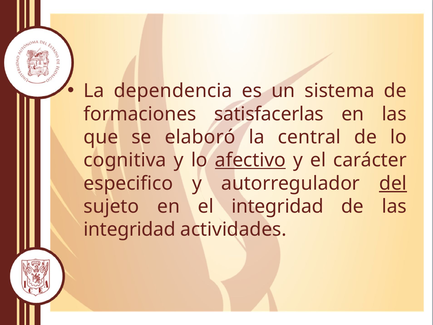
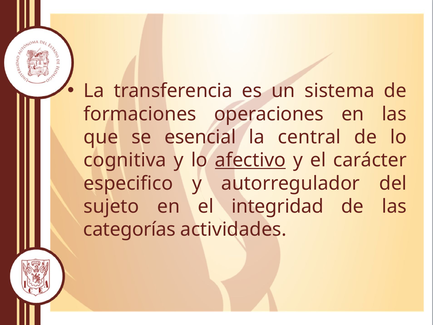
dependencia: dependencia -> transferencia (173, 91)
satisfacerlas: satisfacerlas -> operaciones (269, 114)
elaboró: elaboró -> esencial (200, 137)
del underline: present -> none (393, 183)
integridad: integridad -> categorías (130, 229)
